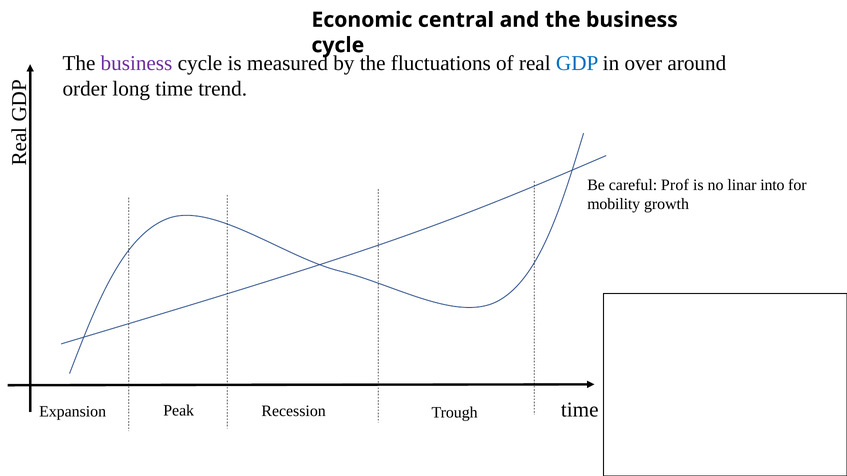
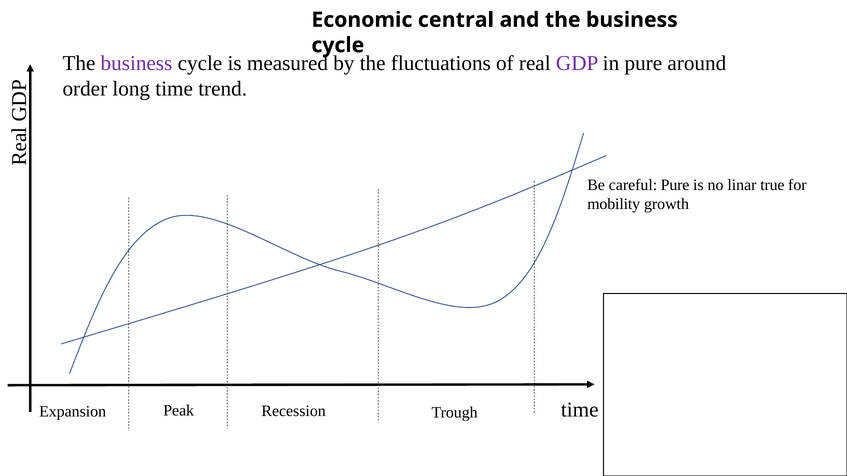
GDP colour: blue -> purple (577, 63)
in over: over -> pure (643, 63)
careful Prof: Prof -> Pure (675, 185)
into: into -> true (772, 185)
